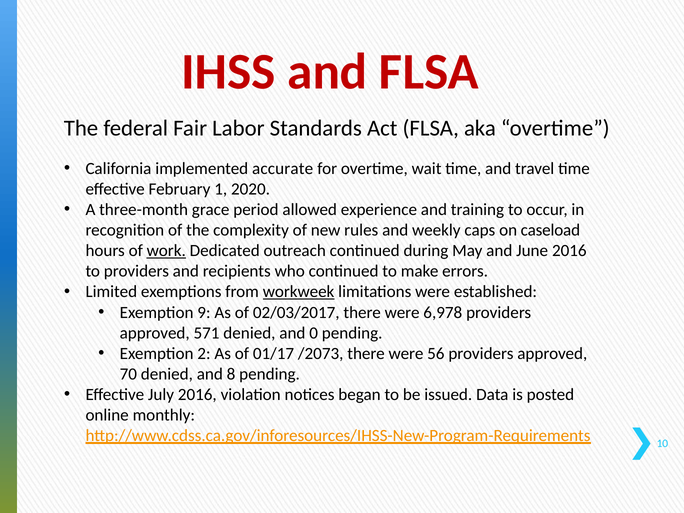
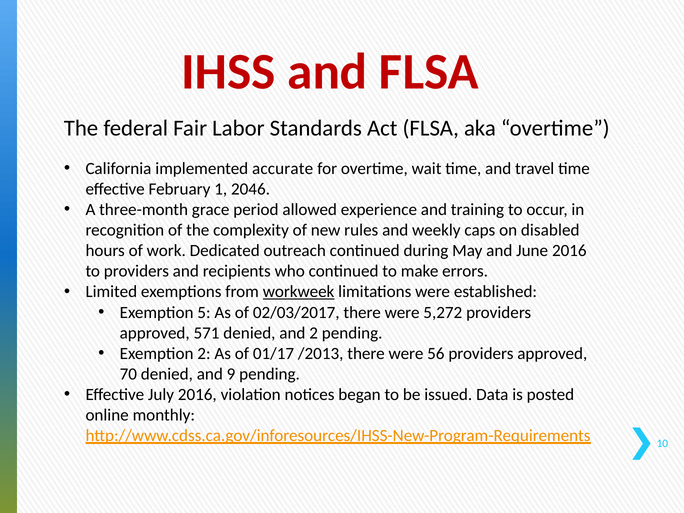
2020: 2020 -> 2046 (251, 189)
caseload: caseload -> disabled (550, 230)
work underline: present -> none (166, 251)
9: 9 -> 5 (204, 312)
6,978: 6,978 -> 5,272 (443, 312)
and 0: 0 -> 2 (314, 333)
/2073: /2073 -> /2013 (321, 353)
8: 8 -> 9 (231, 374)
